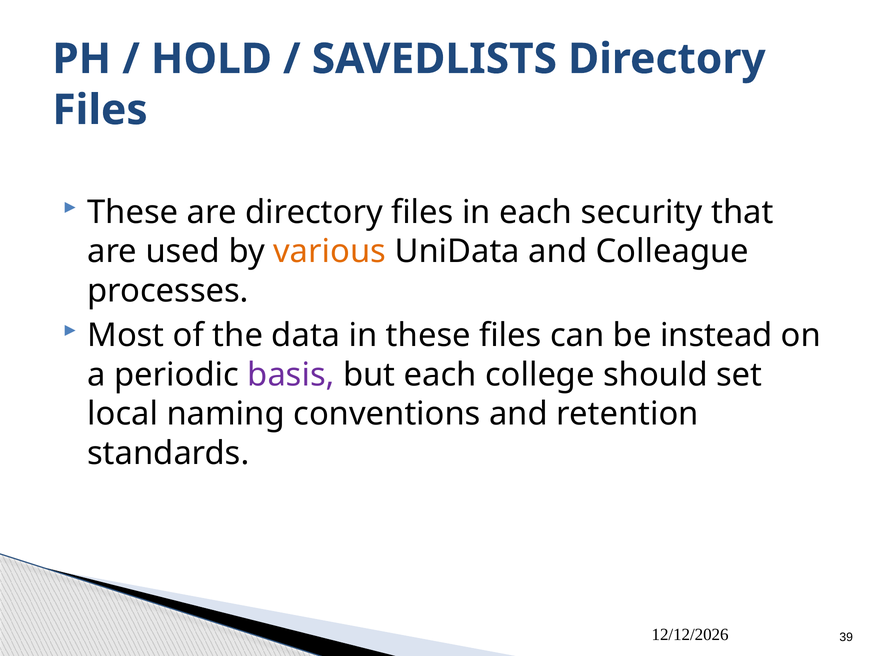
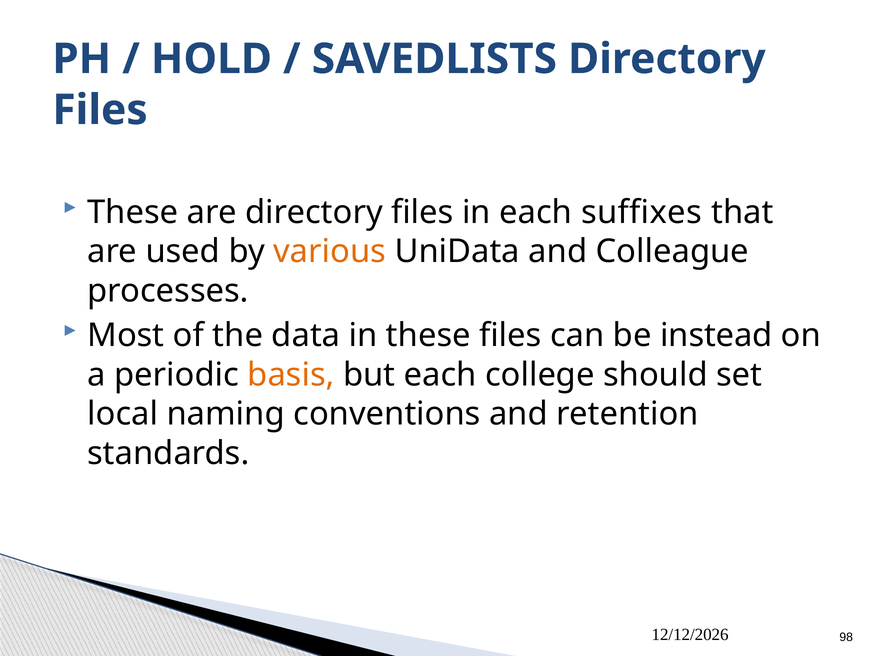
security: security -> suffixes (642, 212)
basis colour: purple -> orange (291, 374)
39: 39 -> 98 (846, 637)
